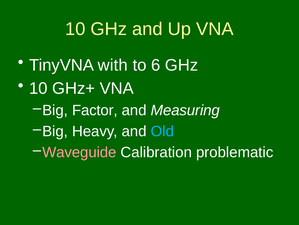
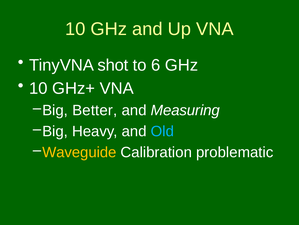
with: with -> shot (113, 65)
Factor: Factor -> Better (95, 110)
Waveguide colour: pink -> yellow (79, 152)
